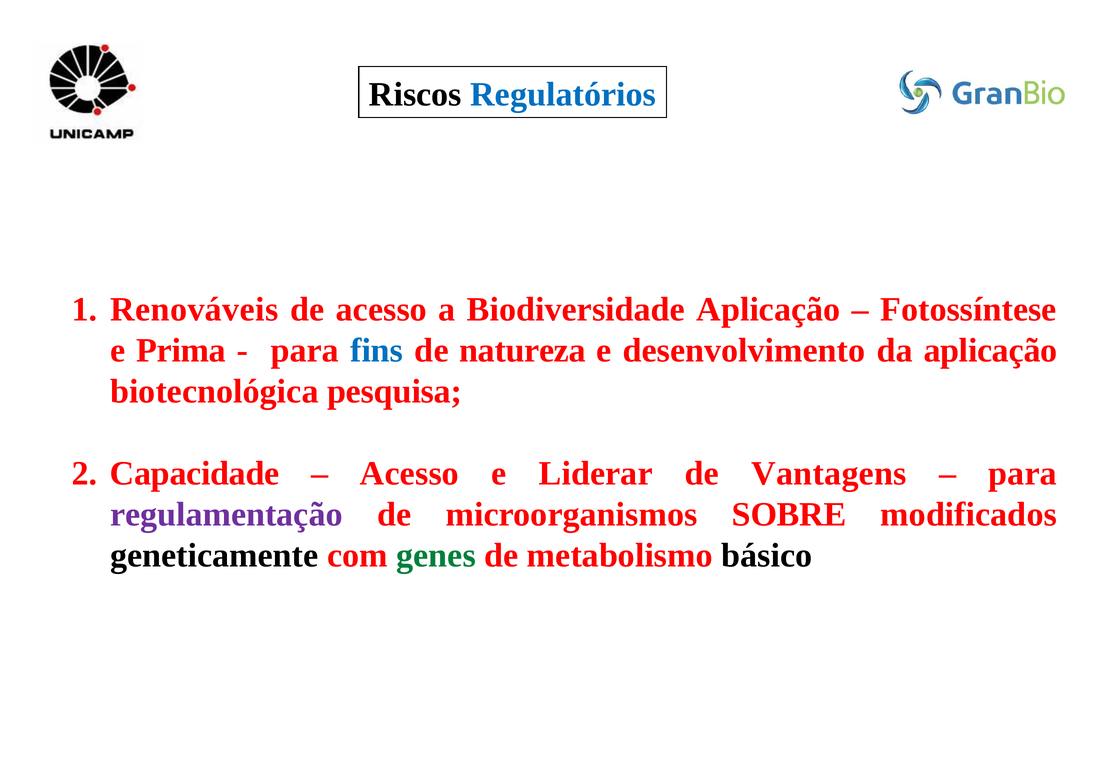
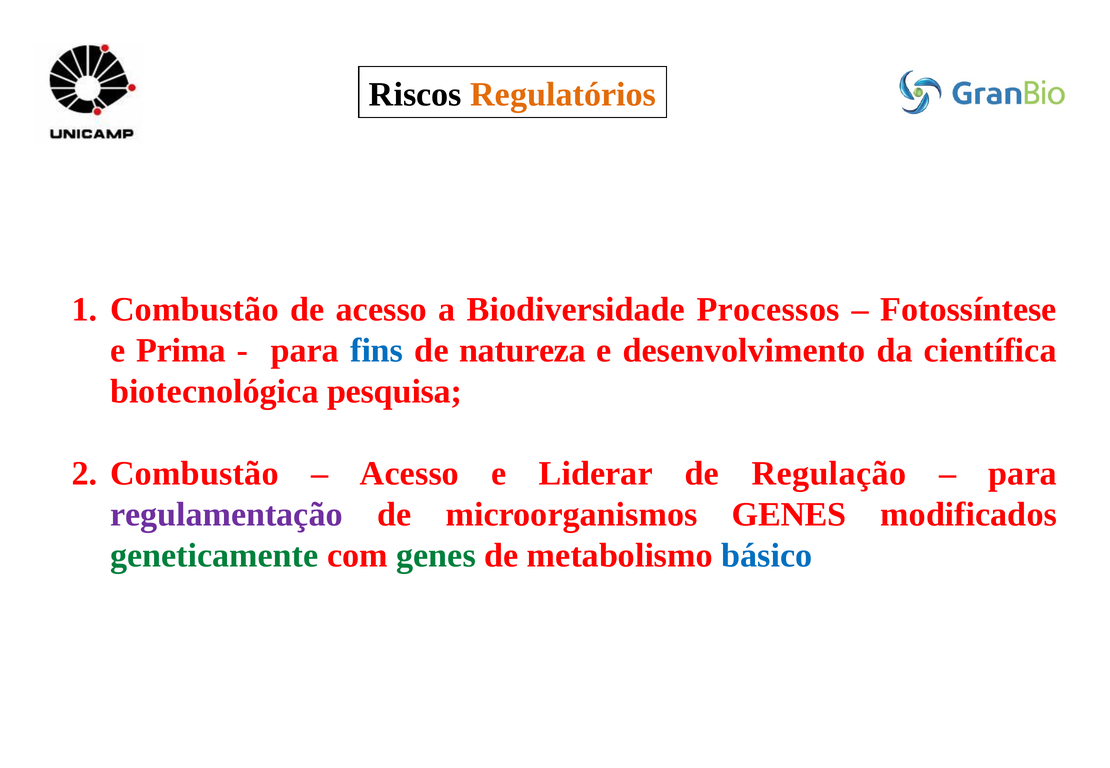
Regulatórios colour: blue -> orange (563, 95)
Renováveis: Renováveis -> Combustão (194, 310)
Biodiversidade Aplicação: Aplicação -> Processos (768, 310)
da aplicação: aplicação -> científica (990, 351)
Capacidade: Capacidade -> Combustão (194, 474)
Vantagens: Vantagens -> Regulação (829, 474)
microorganismos SOBRE: SOBRE -> GENES (789, 515)
geneticamente colour: black -> green (214, 556)
básico colour: black -> blue (767, 556)
